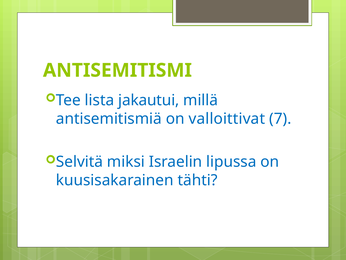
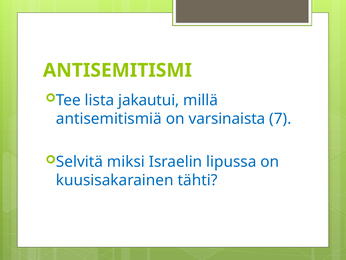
valloittivat: valloittivat -> varsinaista (227, 118)
